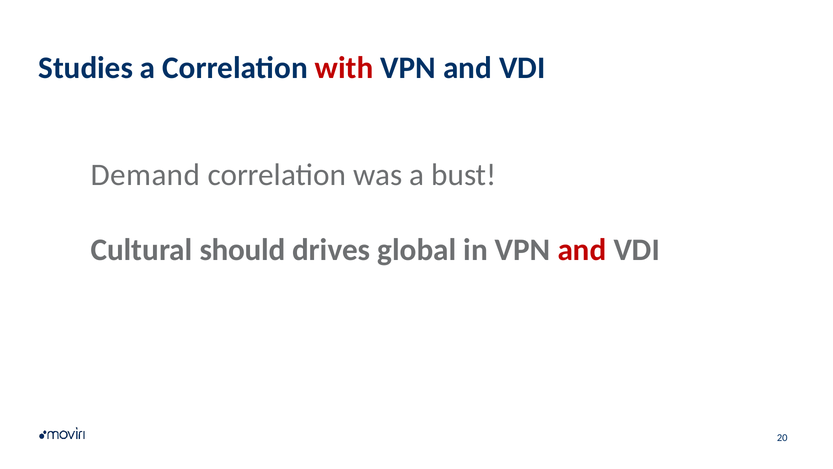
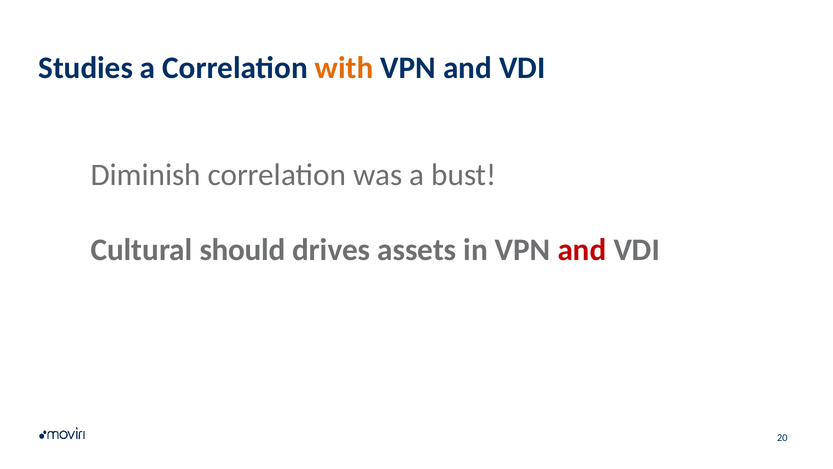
with colour: red -> orange (344, 68)
Demand: Demand -> Diminish (146, 175)
global: global -> assets (417, 250)
